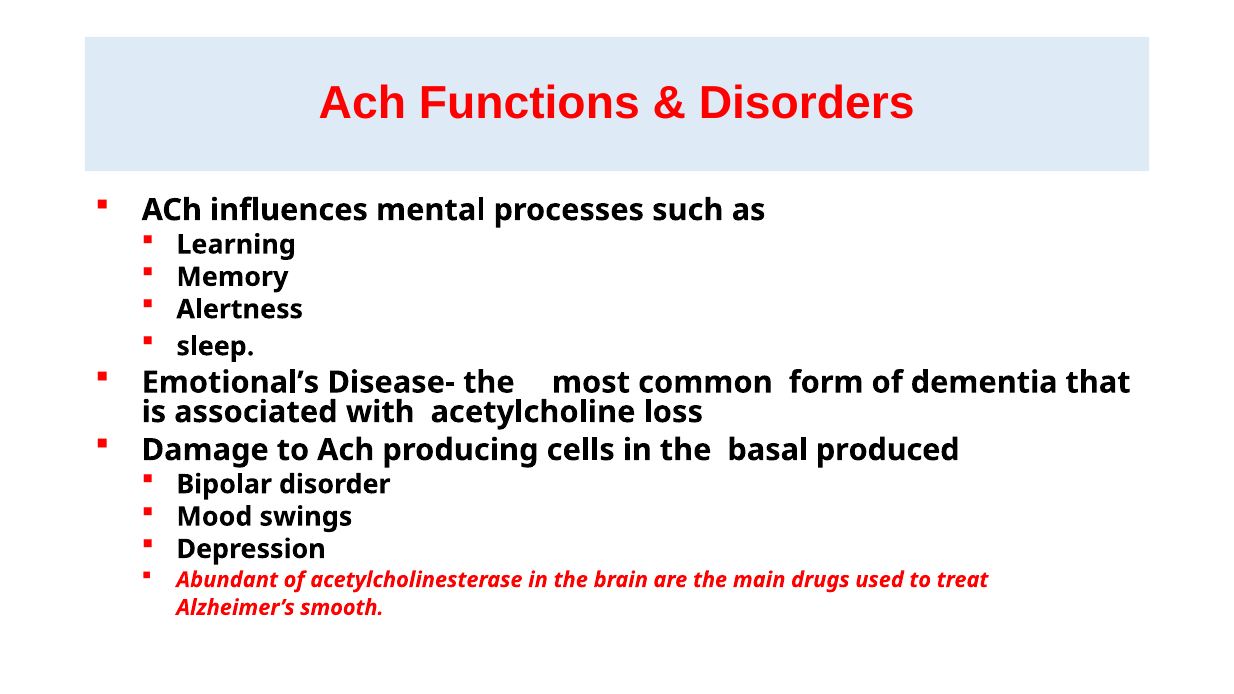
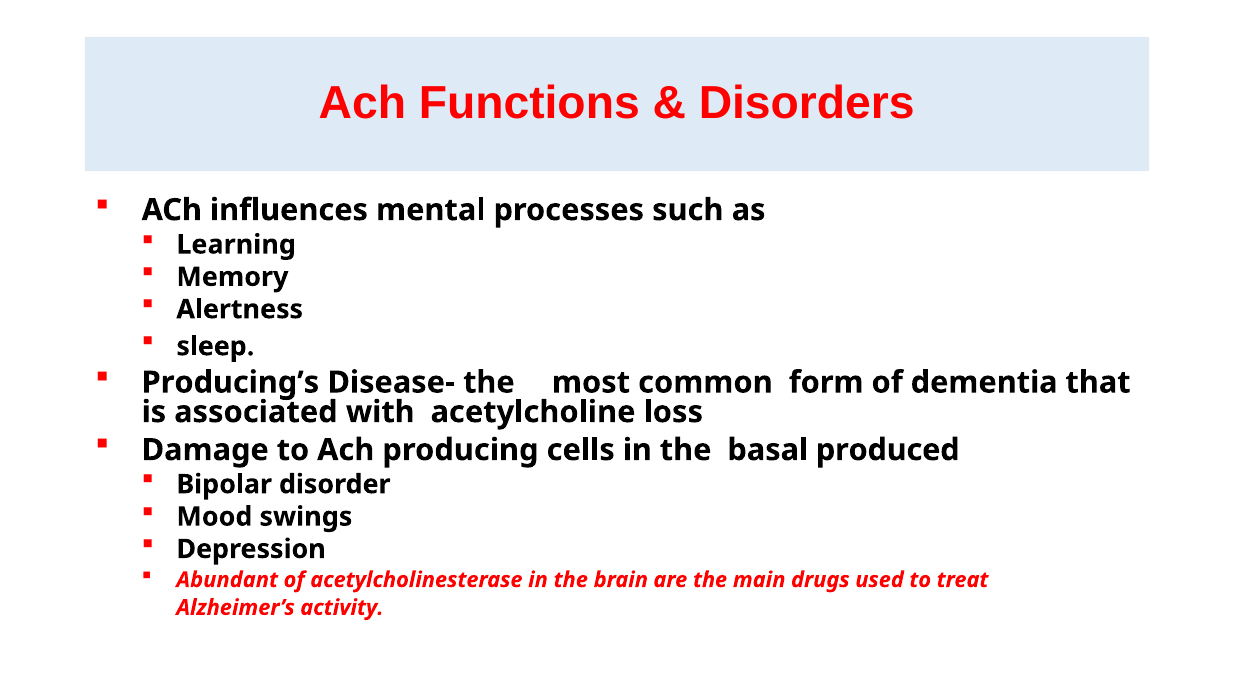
Emotional’s: Emotional’s -> Producing’s (230, 382)
smooth: smooth -> activity (342, 608)
